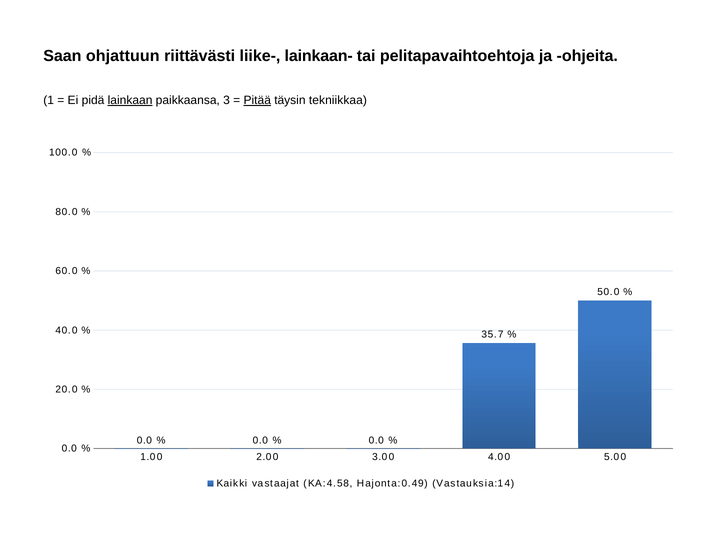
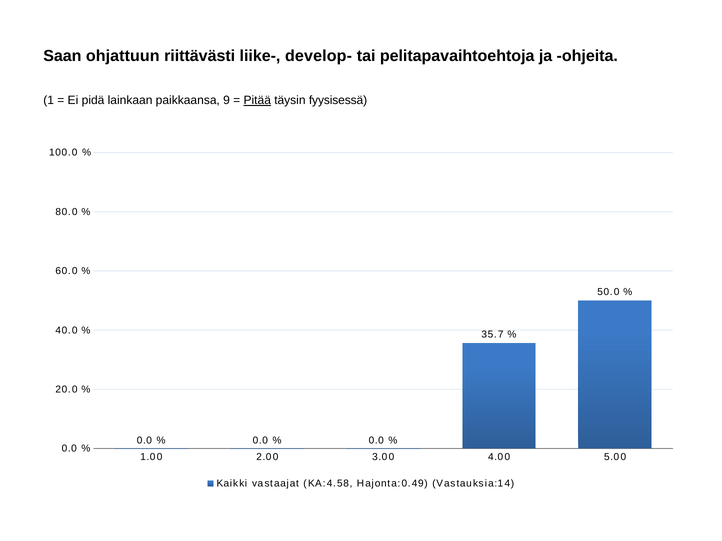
lainkaan-: lainkaan- -> develop- (319, 56)
lainkaan underline: present -> none (130, 101)
3: 3 -> 9 (227, 101)
tekniikkaa: tekniikkaa -> fyysisessä (338, 101)
